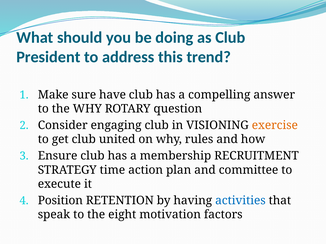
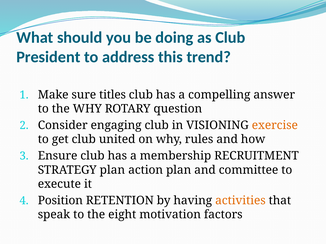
have: have -> titles (113, 95)
STRATEGY time: time -> plan (112, 170)
activities colour: blue -> orange (240, 201)
